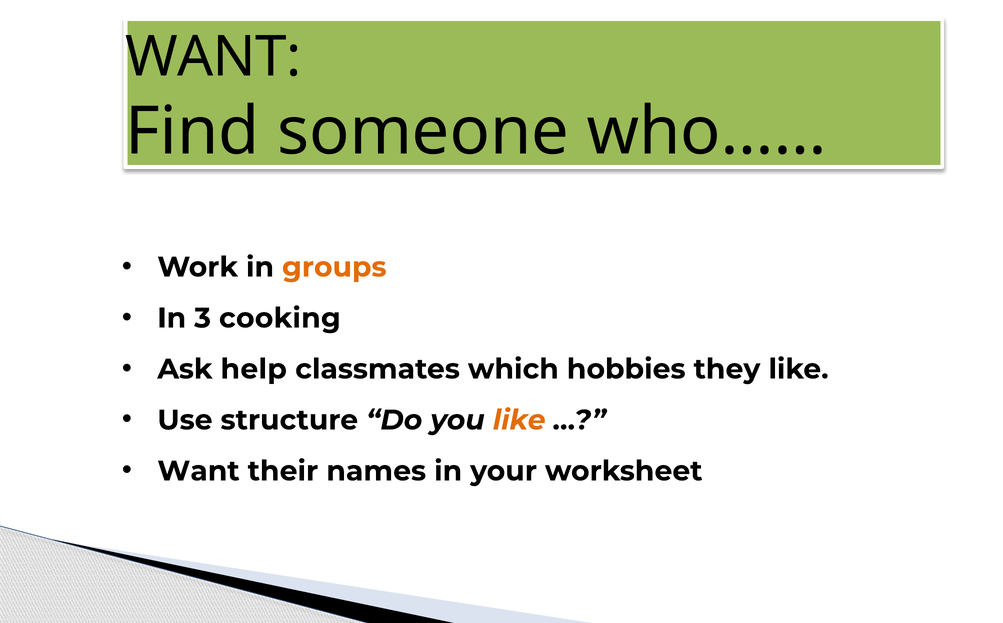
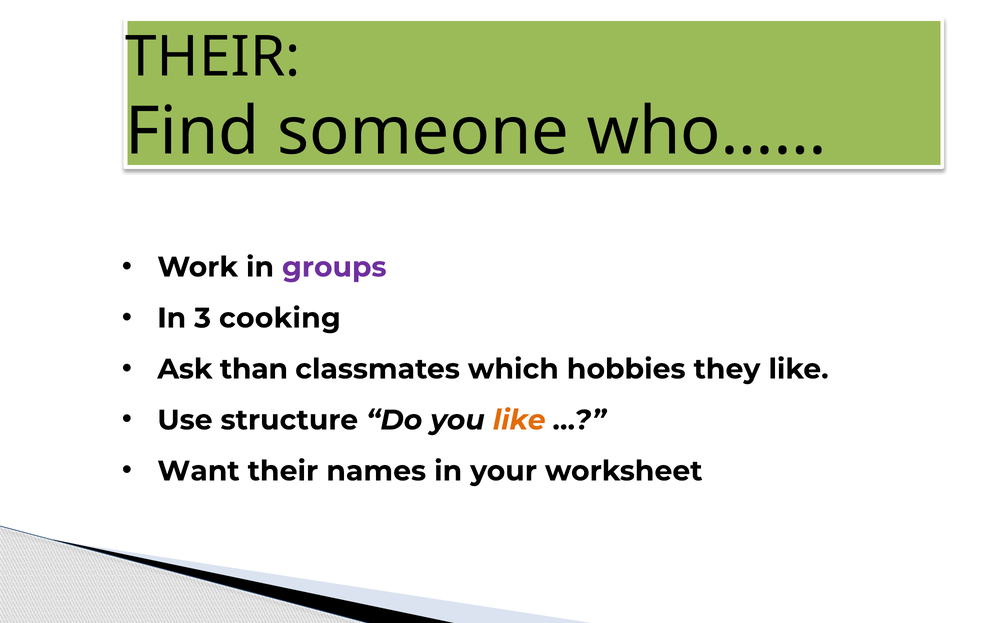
WANT: WANT -> THEIR (213, 57)
groups colour: orange -> purple (334, 267)
help: help -> than (254, 369)
